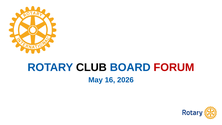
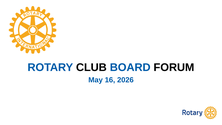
FORUM colour: red -> black (174, 67)
